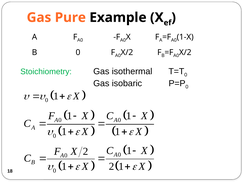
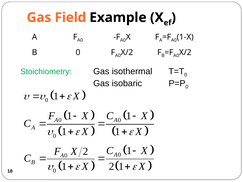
Pure: Pure -> Field (70, 18)
